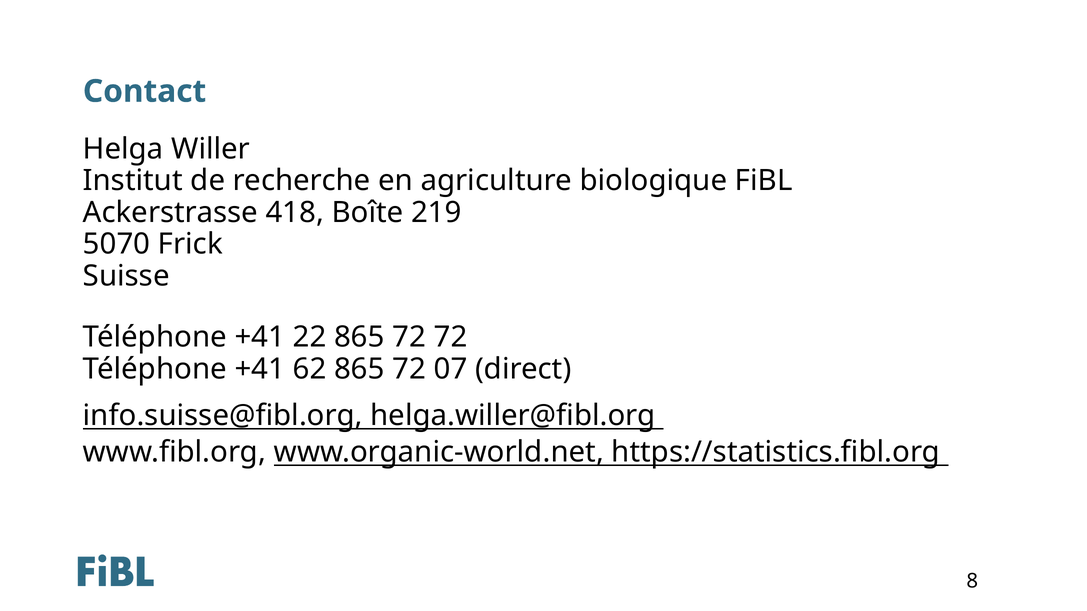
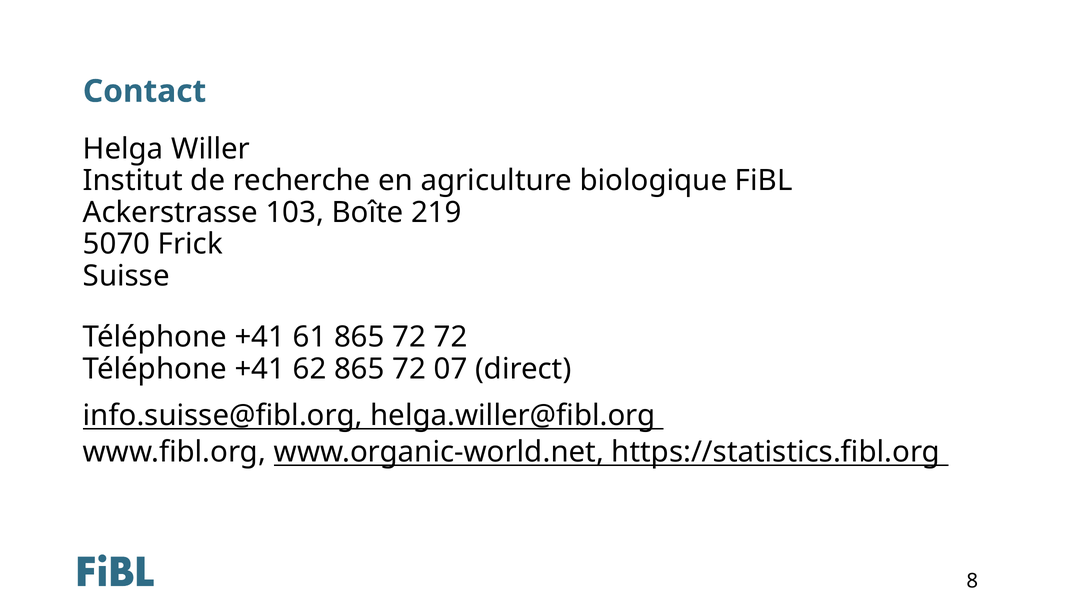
418: 418 -> 103 (295, 212)
22: 22 -> 61 (310, 338)
